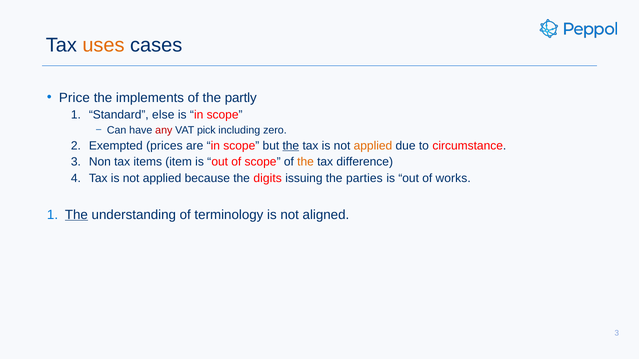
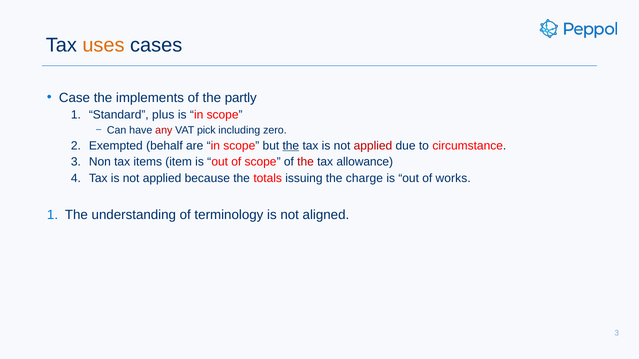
Price: Price -> Case (74, 98)
else: else -> plus (163, 115)
prices: prices -> behalf (164, 146)
applied colour: orange -> red (373, 146)
the colour: orange -> red (306, 162)
difference: difference -> allowance (365, 162)
digits: digits -> totals (268, 178)
parties: parties -> charge (364, 178)
The underline: present -> none (76, 215)
